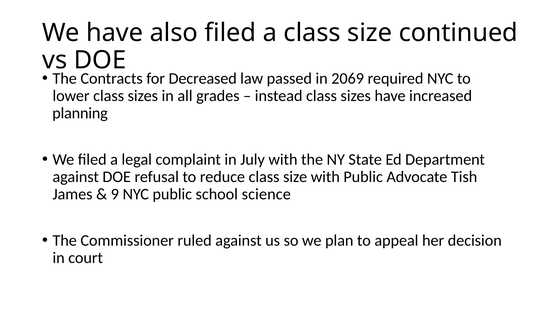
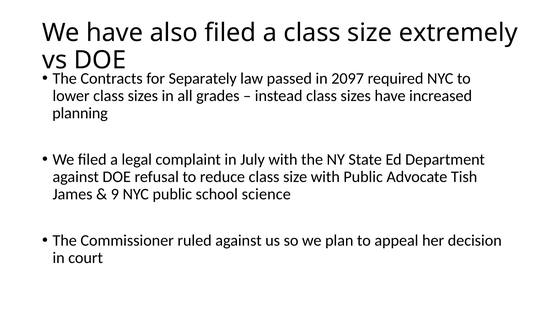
continued: continued -> extremely (458, 33)
Decreased: Decreased -> Separately (203, 78)
2069: 2069 -> 2097 (348, 78)
